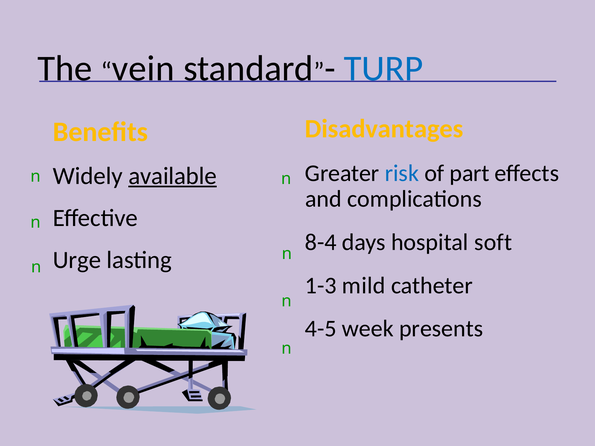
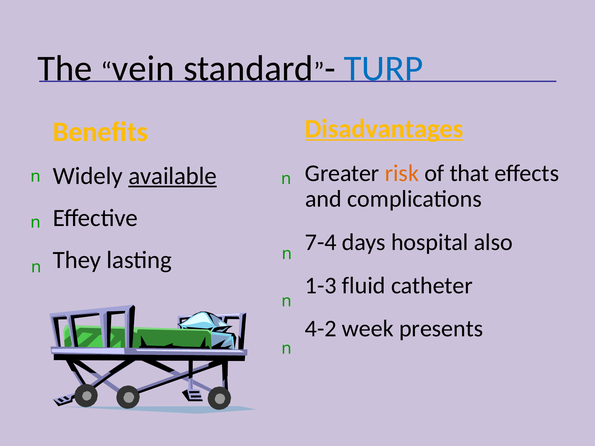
Disadvantages underline: none -> present (384, 129)
risk colour: blue -> orange (402, 173)
part: part -> that (469, 173)
8-4: 8-4 -> 7-4 (321, 242)
soft: soft -> also (493, 242)
Urge: Urge -> They (77, 260)
mild: mild -> fluid (364, 286)
4-5: 4-5 -> 4-2 (321, 329)
